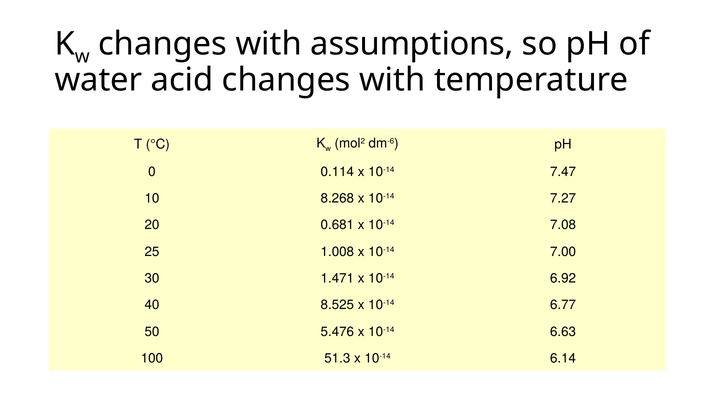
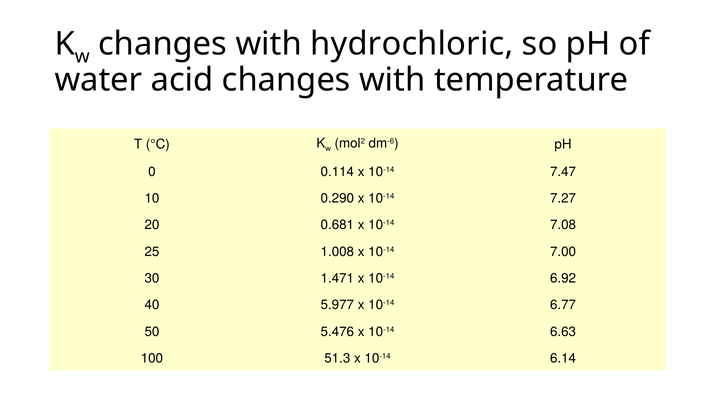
assumptions: assumptions -> hydrochloric (412, 44)
8.268: 8.268 -> 0.290 (337, 198)
8.525: 8.525 -> 5.977 (337, 305)
